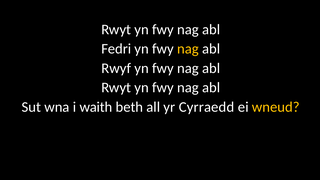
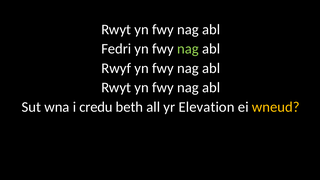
nag colour: yellow -> light green (188, 49)
waith: waith -> credu (96, 107)
Cyrraedd: Cyrraedd -> Elevation (207, 107)
